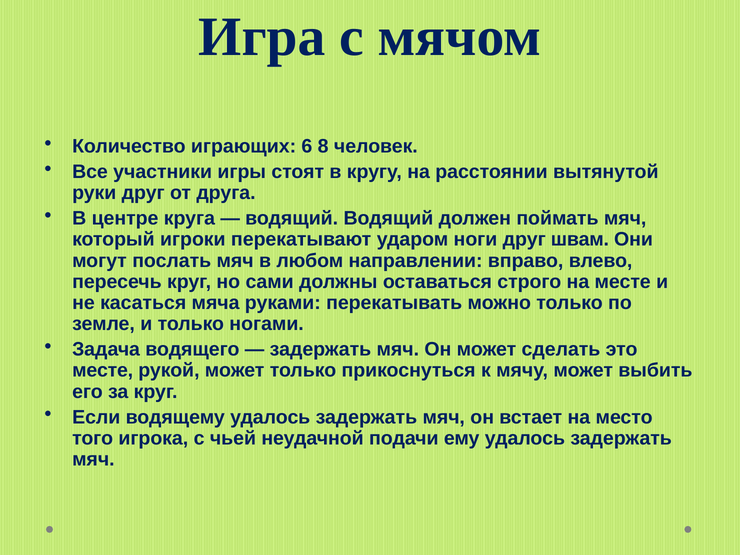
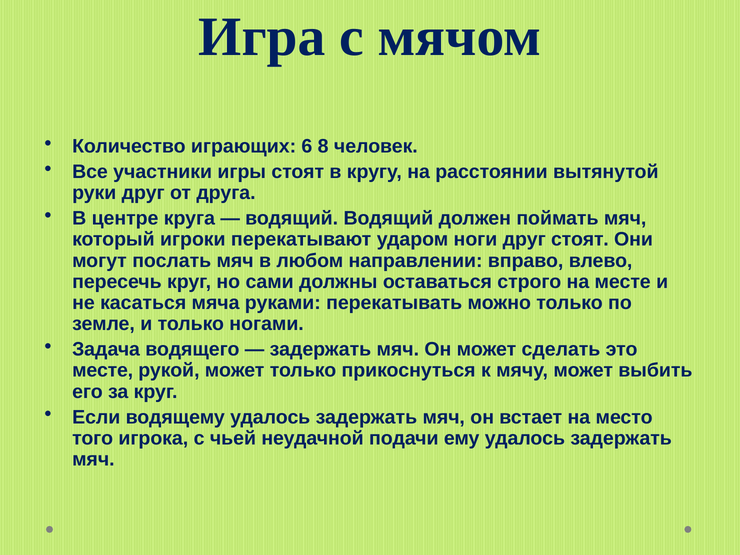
друг швам: швам -> стоят (580, 240)
